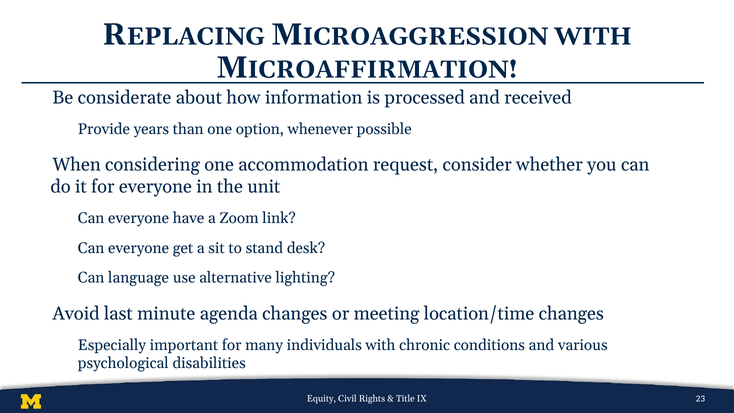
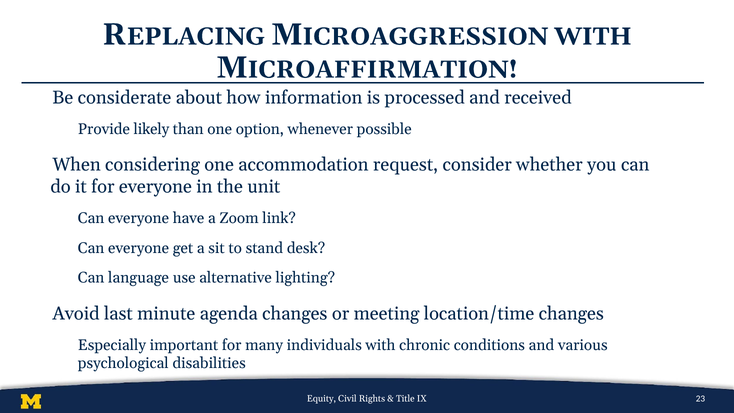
years: years -> likely (151, 129)
